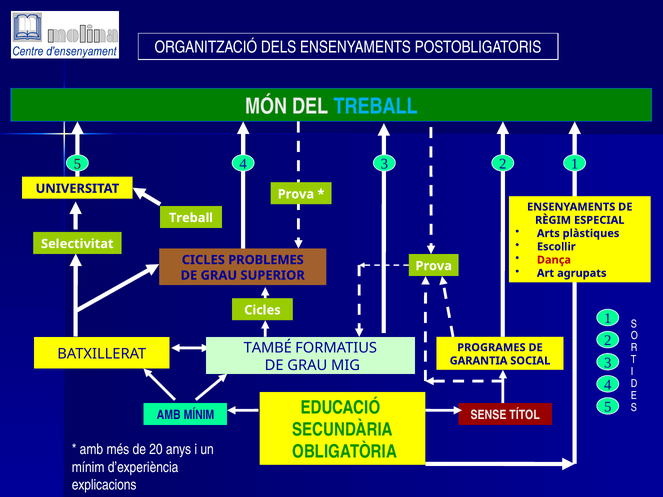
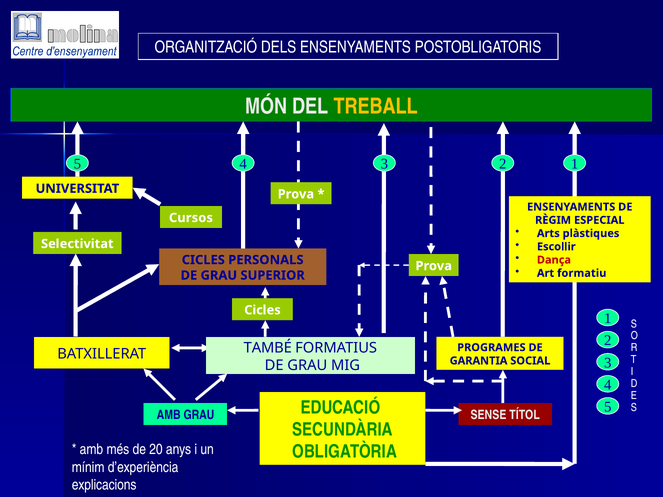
TREBALL colour: light blue -> yellow (376, 106)
Treball: Treball -> Cursos (191, 218)
PROBLEMES: PROBLEMES -> PERSONALS (266, 260)
agrupats: agrupats -> formatiu (582, 273)
AMB MÍNIM: MÍNIM -> GRAU (199, 415)
